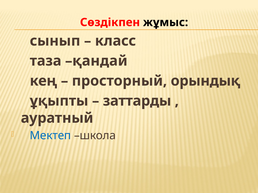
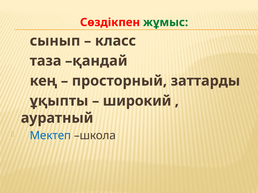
жұмыс colour: black -> green (166, 22)
орындық: орындық -> заттарды (205, 81)
заттарды: заттарды -> широкий (137, 101)
